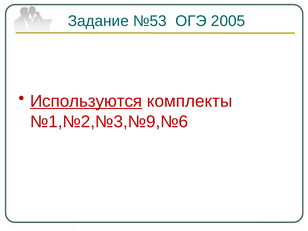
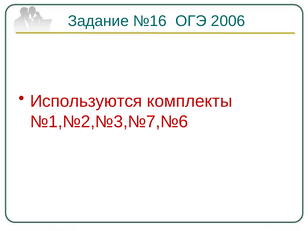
№53: №53 -> №16 (150, 21)
2005: 2005 -> 2006 (228, 21)
Используются underline: present -> none (86, 101)
№1,№2,№3,№9,№6: №1,№2,№3,№9,№6 -> №1,№2,№3,№7,№6 (109, 122)
